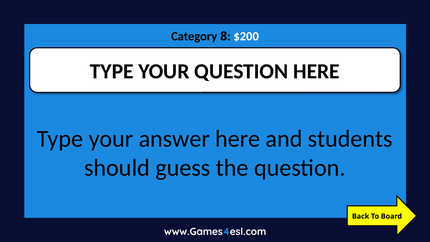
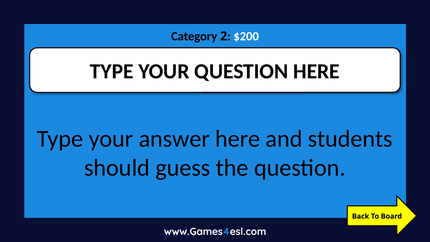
8: 8 -> 2 (224, 36)
